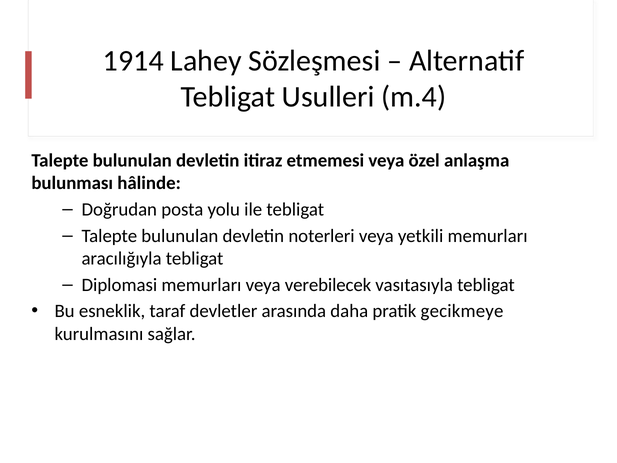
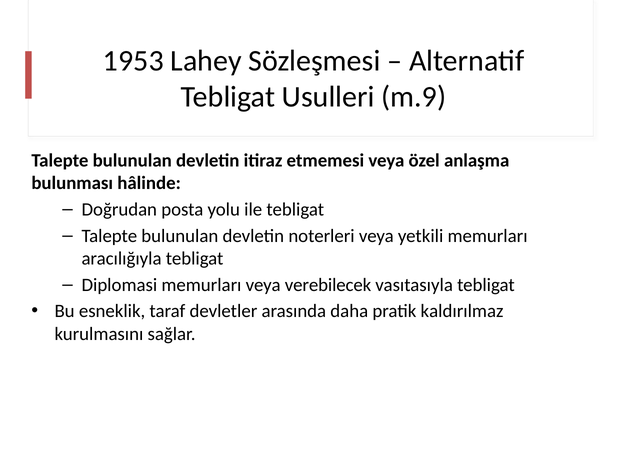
1914: 1914 -> 1953 (133, 61)
m.4: m.4 -> m.9 (414, 97)
gecikmeye: gecikmeye -> kaldırılmaz (462, 311)
